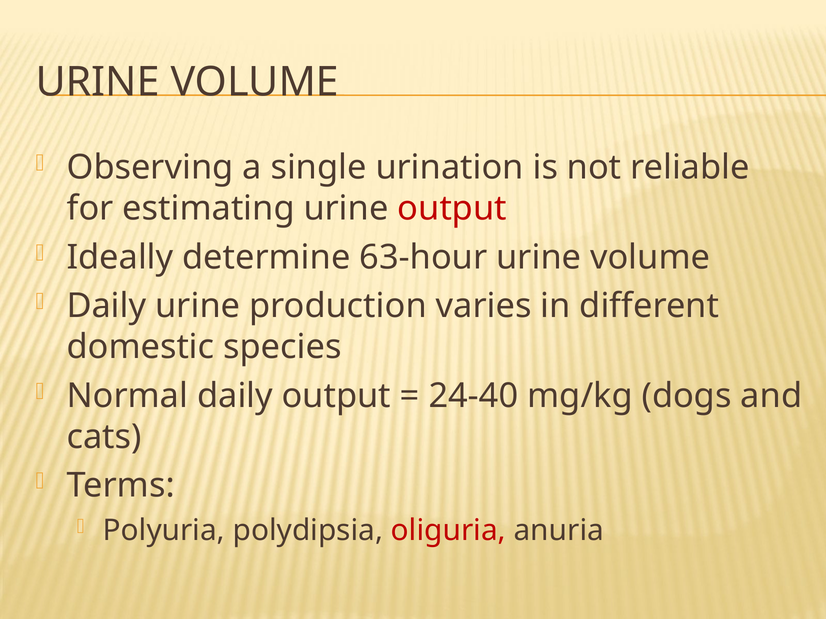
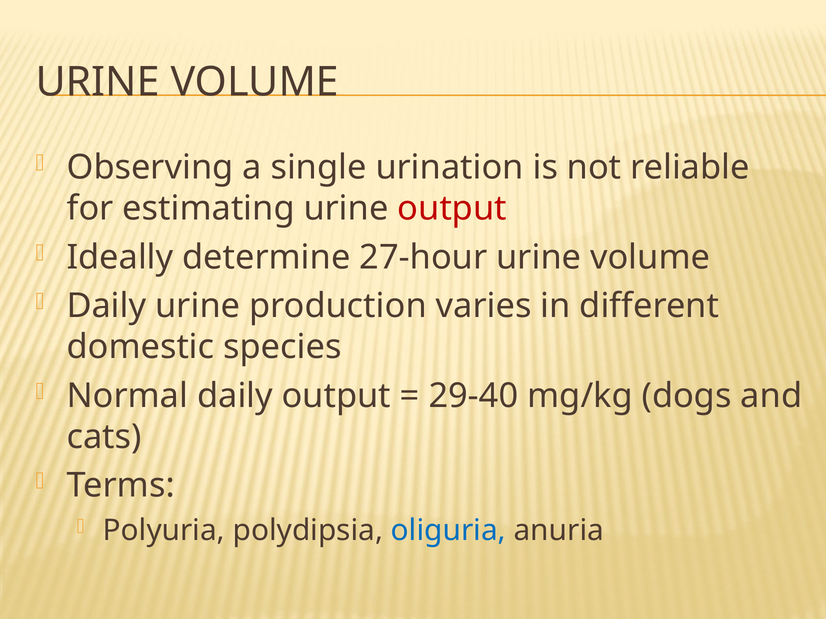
63-hour: 63-hour -> 27-hour (423, 257)
24-40: 24-40 -> 29-40 (473, 396)
oliguria colour: red -> blue (448, 531)
